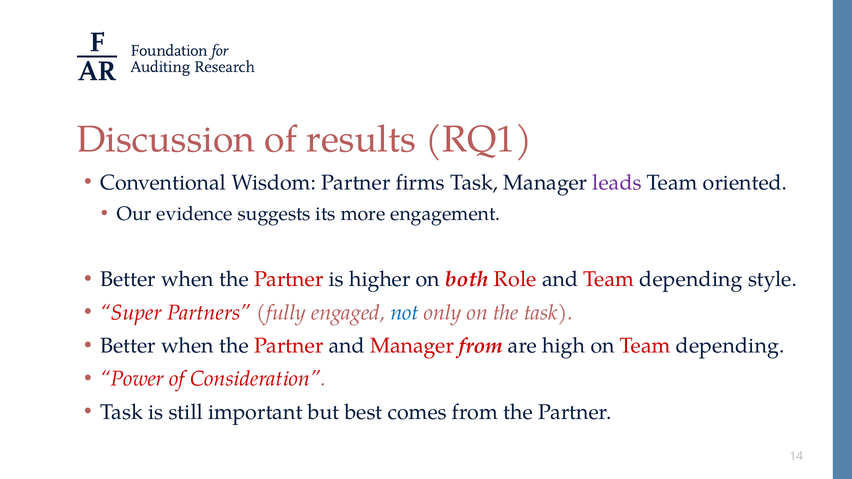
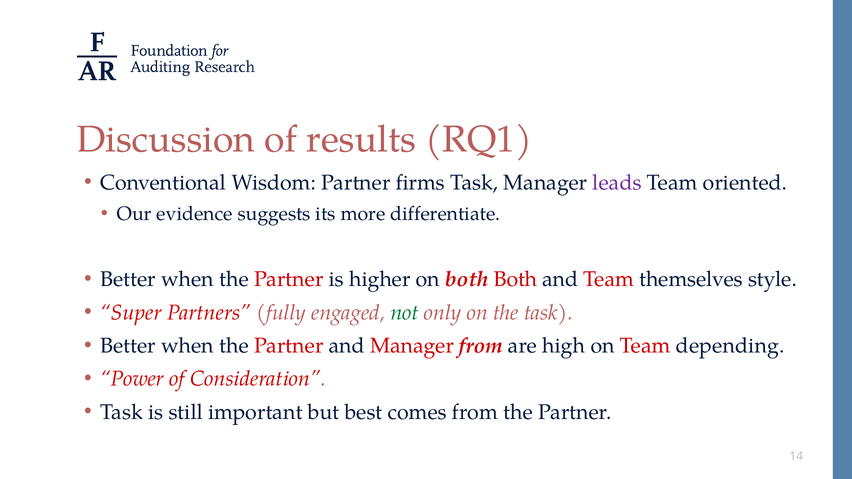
engagement: engagement -> differentiate (445, 214)
both Role: Role -> Both (516, 279)
and Team depending: depending -> themselves (691, 279)
not colour: blue -> green (405, 313)
